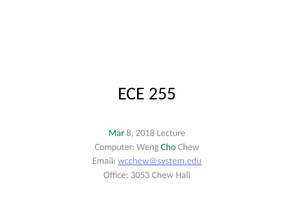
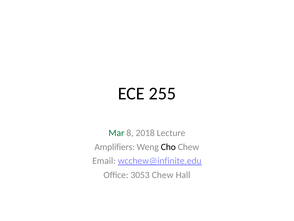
Computer: Computer -> Amplifiers (115, 147)
Cho colour: green -> black (168, 147)
wcchew@system.edu: wcchew@system.edu -> wcchew@infinite.edu (160, 160)
